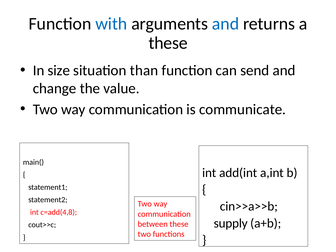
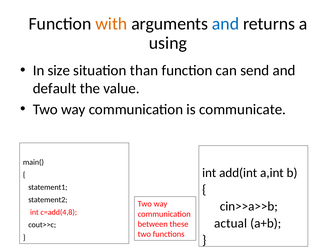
with colour: blue -> orange (111, 24)
these: these -> using (168, 43)
change: change -> default (55, 88)
supply: supply -> actual (231, 223)
